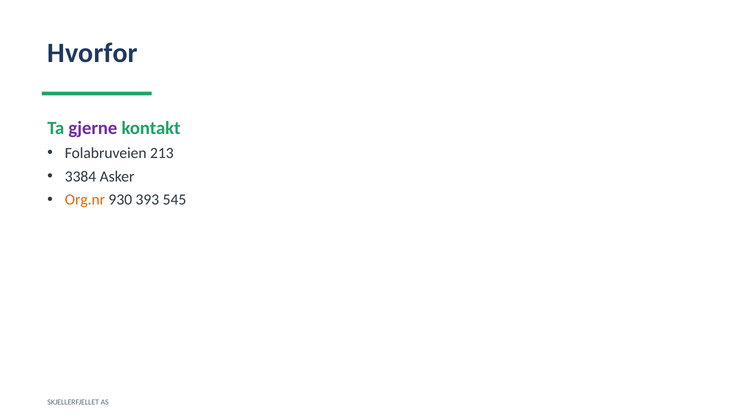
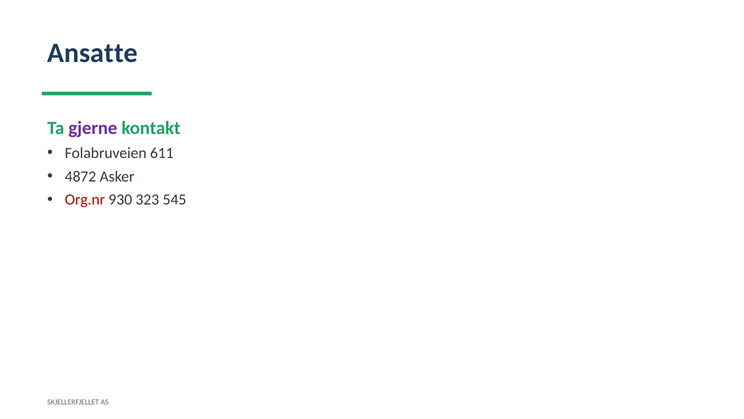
Hvorfor: Hvorfor -> Ansatte (93, 53)
213: 213 -> 611 (162, 153)
3384: 3384 -> 4872 (80, 176)
Org.nr colour: orange -> red (85, 200)
393: 393 -> 323 (147, 200)
